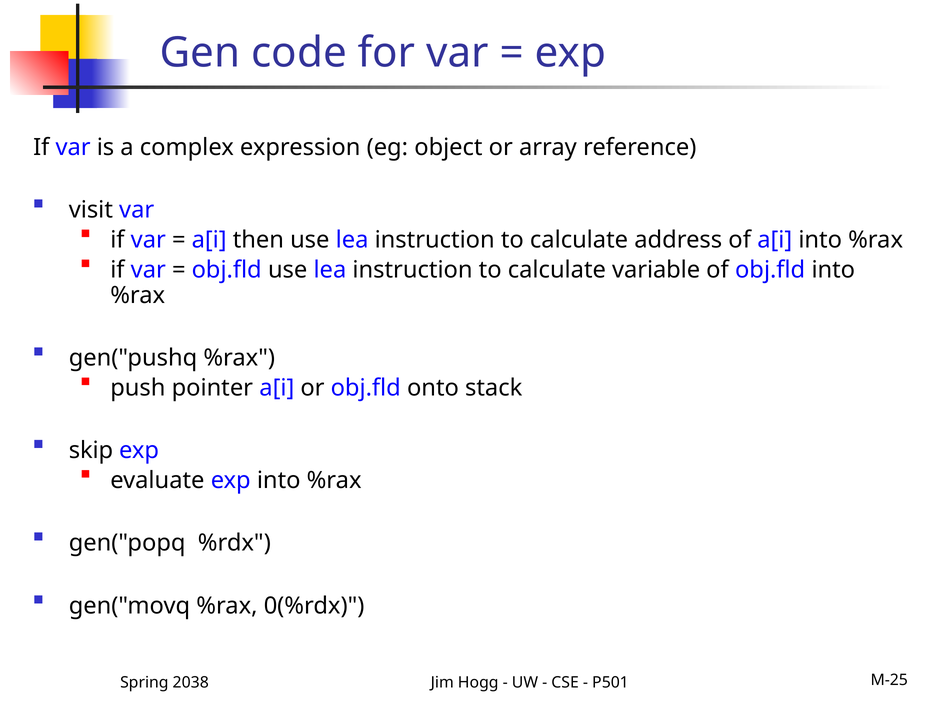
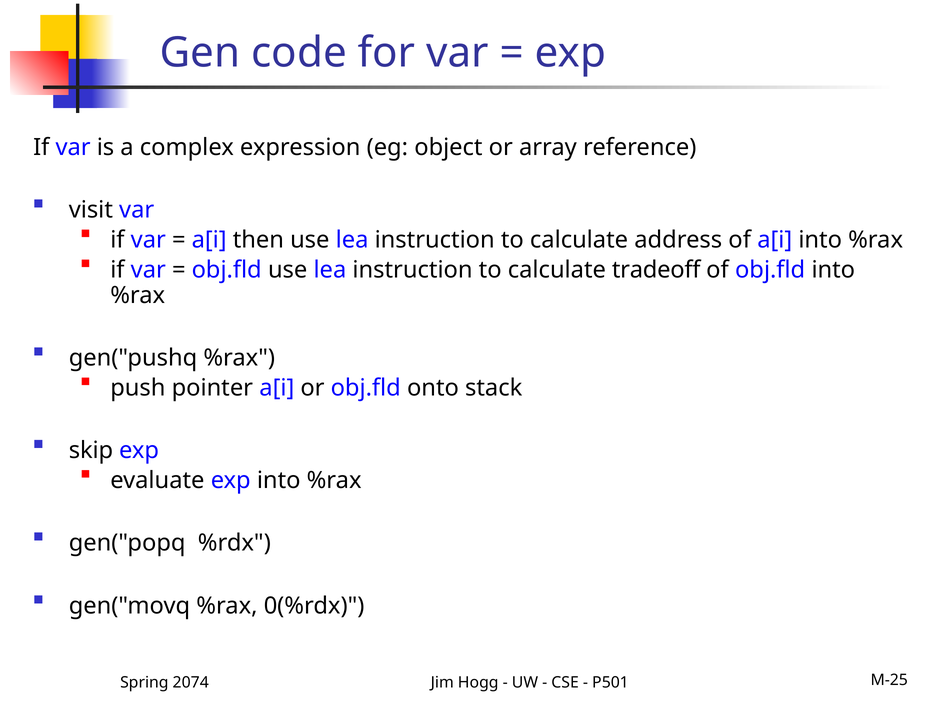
variable: variable -> tradeoff (656, 270)
2038: 2038 -> 2074 (191, 682)
